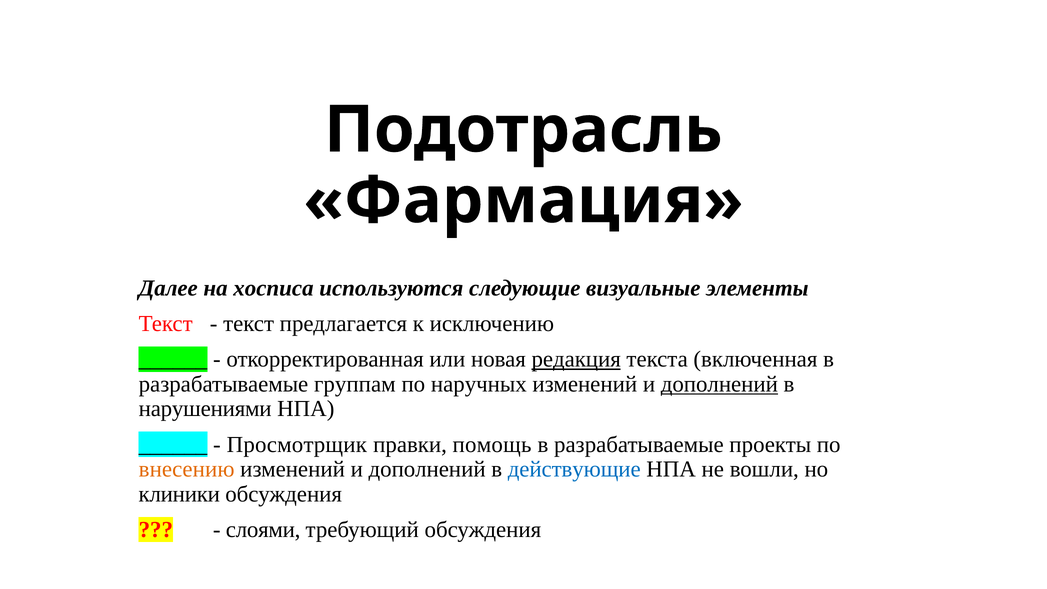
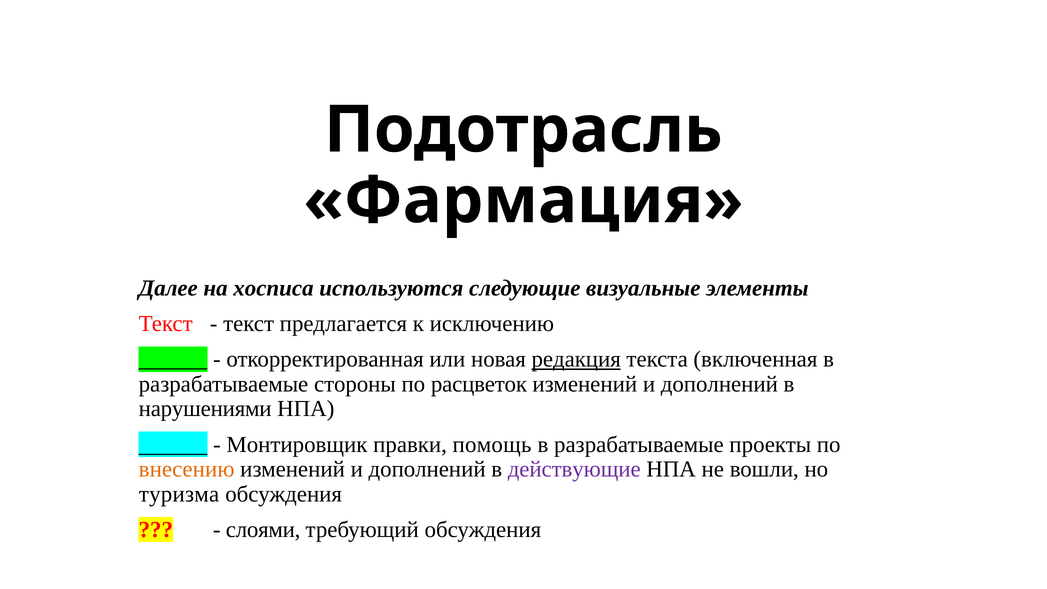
группам: группам -> стороны (355, 384)
наручных: наручных -> расцветок (479, 384)
дополнений underline: present -> none (719, 384)
Просмотрщик: Просмотрщик -> Монтировщик (297, 444)
действующие colour: blue -> purple (574, 469)
клиники: клиники -> туризма (179, 494)
